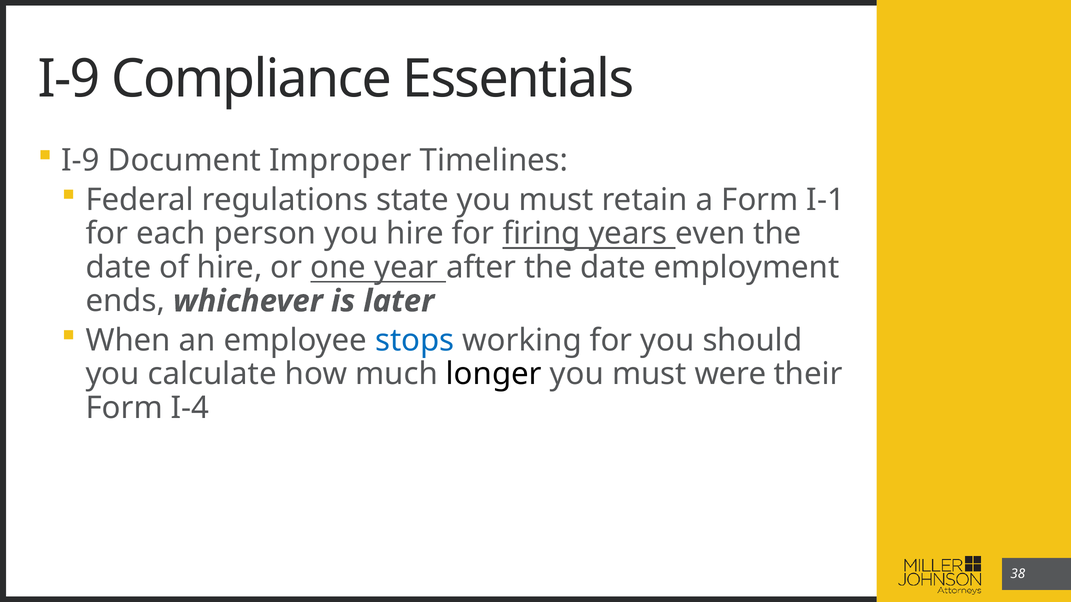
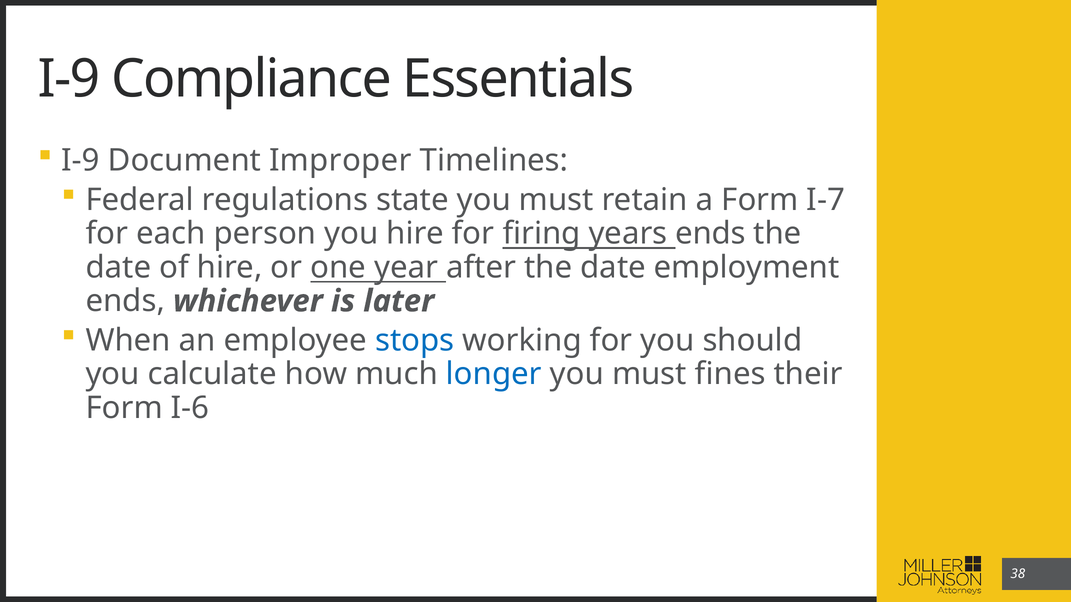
I-1: I-1 -> I-7 (826, 200)
years even: even -> ends (711, 234)
longer colour: black -> blue (494, 374)
were: were -> fines (730, 374)
I-4: I-4 -> I-6 (190, 408)
